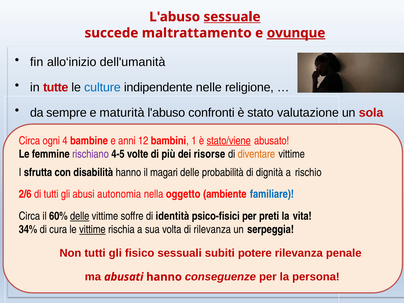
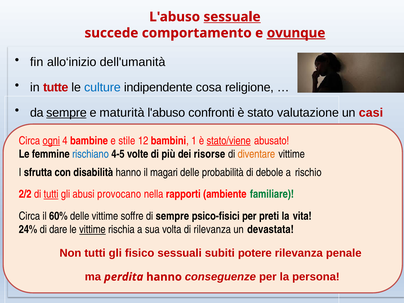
maltrattamento: maltrattamento -> comportamento (197, 33)
nelle: nelle -> cosa (209, 87)
sempre underline: none -> present (66, 113)
sola: sola -> casi (371, 113)
ogni underline: none -> present (51, 141)
anni: anni -> stile (127, 141)
rischiano colour: purple -> blue (90, 154)
dignità: dignità -> debole (270, 173)
2/6: 2/6 -> 2/2 (25, 194)
tutti underline: none -> present (51, 194)
autonomia: autonomia -> provocano (119, 194)
oggetto: oggetto -> rapporti (183, 194)
familiare colour: blue -> green (272, 194)
delle underline: present -> none (80, 216)
di identità: identità -> sempre (172, 216)
34%: 34% -> 24% (28, 230)
cura: cura -> dare (58, 230)
serpeggia: serpeggia -> devastata (271, 230)
abusati: abusati -> perdita (124, 277)
